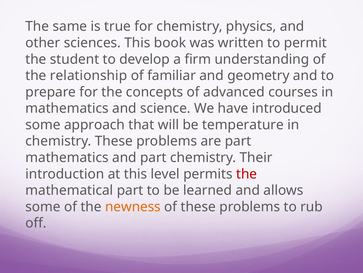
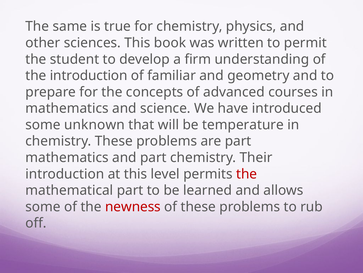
the relationship: relationship -> introduction (89, 75)
approach: approach -> unknown (94, 124)
newness colour: orange -> red (133, 206)
